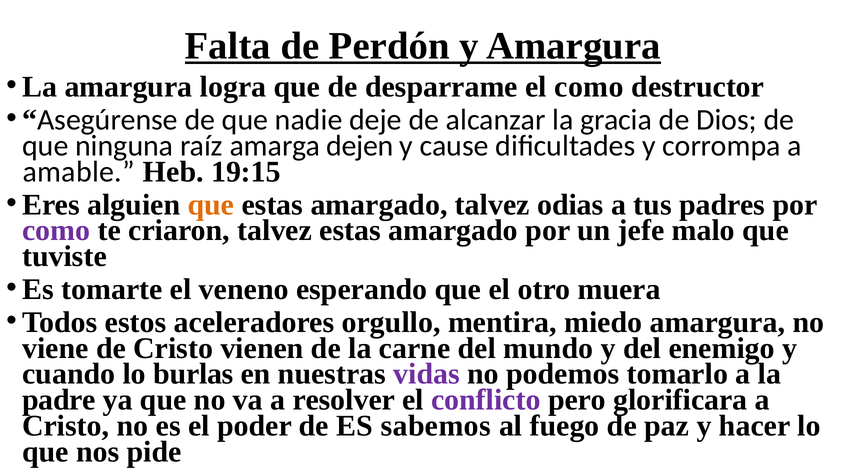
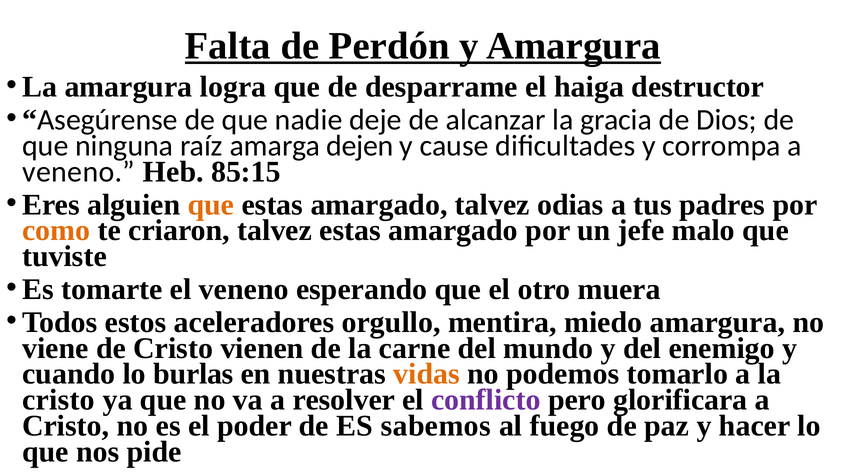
el como: como -> haiga (589, 87)
amable: amable -> veneno (79, 172)
19:15: 19:15 -> 85:15 (246, 172)
como colour: purple -> orange (56, 230)
vidas colour: purple -> orange (427, 374)
padre: padre -> cristo (59, 400)
